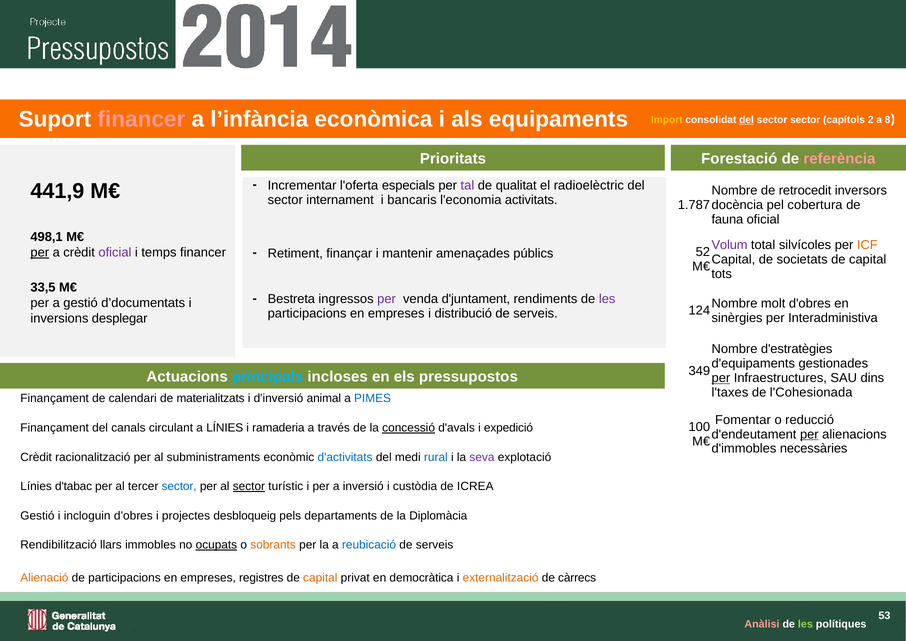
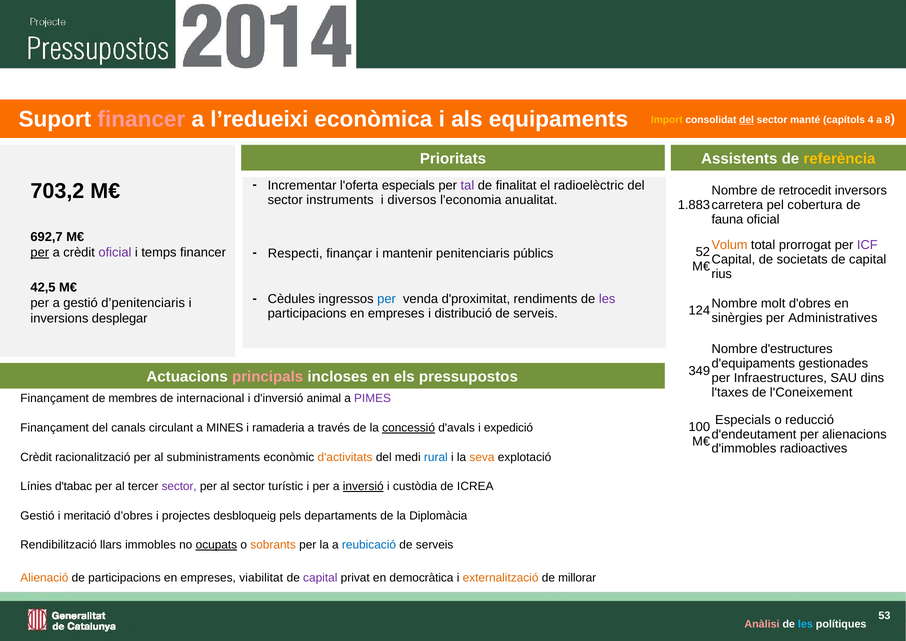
l’infància: l’infància -> l’redueixi (259, 119)
sector sector: sector -> manté (805, 120)
2: 2 -> 4 (871, 120)
Forestació: Forestació -> Assistents (739, 159)
referència colour: pink -> yellow (839, 159)
qualitat: qualitat -> ﬁnalitat (516, 185)
441,9: 441,9 -> 703,2 (57, 191)
internament: internament -> instruments (340, 200)
bancaris: bancaris -> diversos (412, 200)
activitats: activitats -> anualitat (531, 200)
1.787: 1.787 -> 1.883 (694, 205)
docència: docència -> carretera (737, 205)
498,1: 498,1 -> 692,7 (47, 237)
Volum colour: purple -> orange (730, 245)
silvícoles: silvícoles -> prorrogat (805, 245)
ICF colour: orange -> purple (867, 245)
Retiment: Retiment -> Respecti (295, 253)
amenaçades: amenaçades -> penitenciaris (473, 253)
tots: tots -> rius (722, 274)
33,5: 33,5 -> 42,5 (43, 287)
Bestreta: Bestreta -> Cèdules (291, 299)
per colour: purple -> blue (387, 299)
d'juntament: d'juntament -> d'proximitat (476, 299)
d’documentats: d’documentats -> d’penitenciaris (143, 303)
Interadministiva: Interadministiva -> Administratives (833, 318)
d'estratègies: d'estratègies -> d'estructures (797, 349)
principals colour: light blue -> pink (268, 377)
per underline: present -> none (721, 378)
l'Cohesionada: l'Cohesionada -> l'Coneixement (811, 392)
calendari: calendari -> membres (133, 398)
materialitzats: materialitzats -> internacional (210, 398)
PIMES colour: blue -> purple (373, 398)
Fomentar: Fomentar -> Especials (743, 420)
a LÍNIES: LÍNIES -> MINES (225, 428)
per underline: present -> none (809, 434)
necessàries: necessàries -> radioactives (814, 448)
d'activitats colour: blue -> orange (345, 457)
seva colour: purple -> orange (482, 457)
sector colour: blue -> purple (179, 486)
sector underline: present -> none (249, 486)
inversió underline: none -> present (363, 486)
incloguin: incloguin -> meritació (87, 515)
registres: registres -> viabilitat (261, 578)
capital colour: orange -> purple (320, 578)
càrrecs: càrrecs -> millorar (577, 578)
les colour: light green -> light blue (805, 624)
